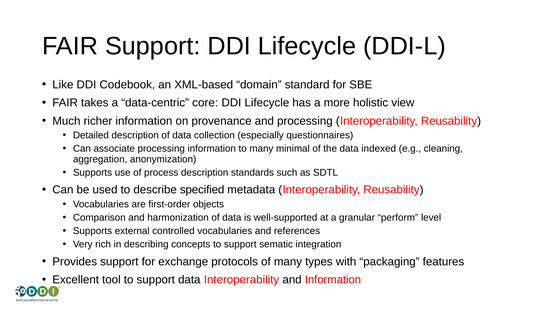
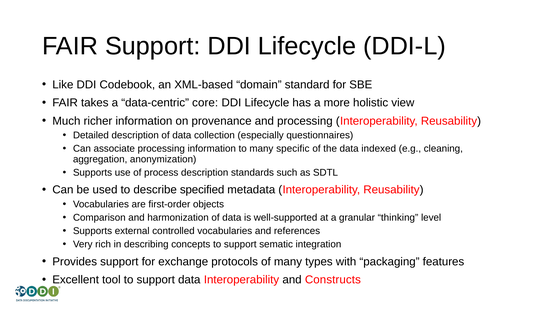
minimal: minimal -> specific (293, 149)
perform: perform -> thinking (398, 218)
and Information: Information -> Constructs (333, 280)
